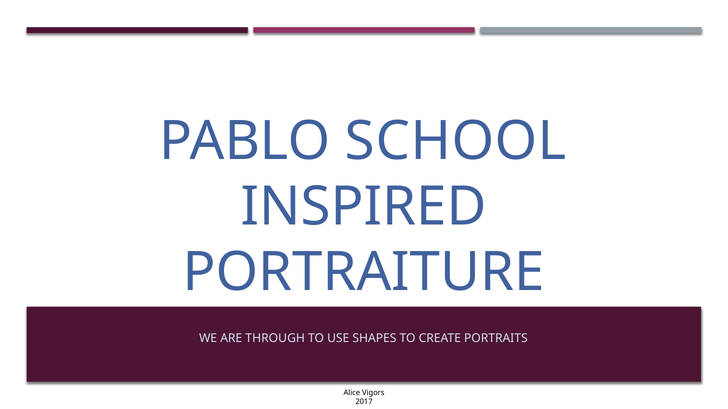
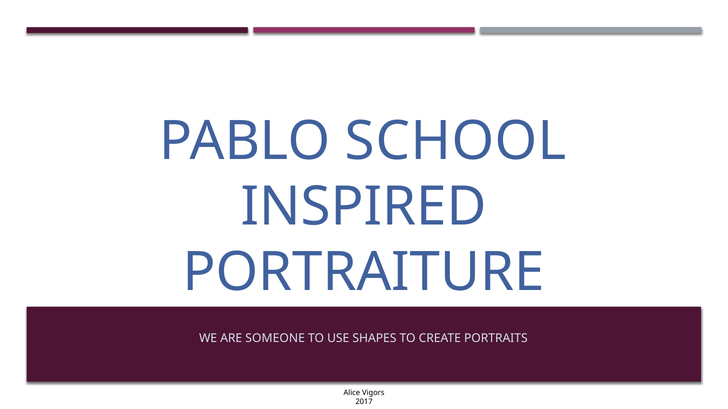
THROUGH: THROUGH -> SOMEONE (275, 338)
